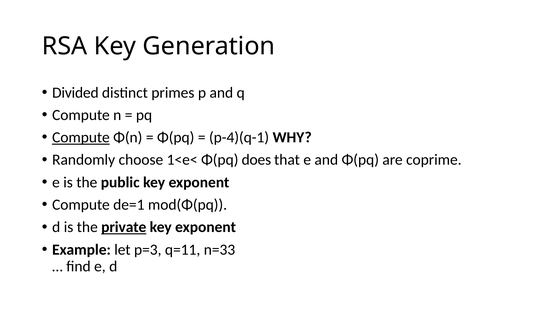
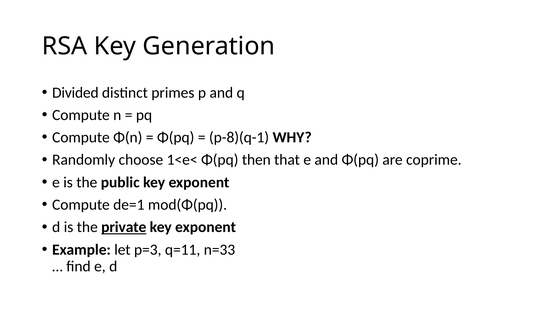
Compute underline: present -> none (81, 137)
p-4)(q-1: p-4)(q-1 -> p-8)(q-1 (239, 137)
does: does -> then (256, 160)
